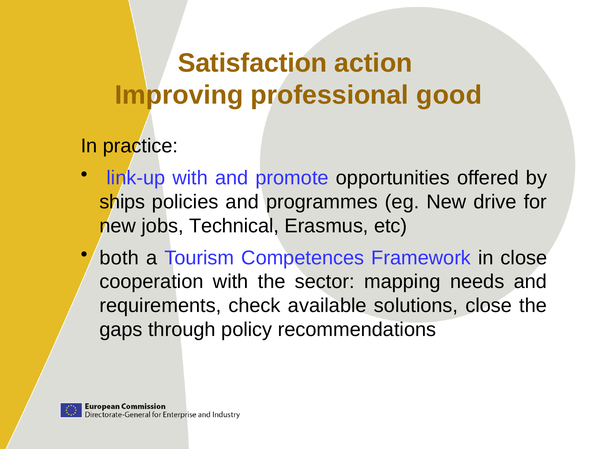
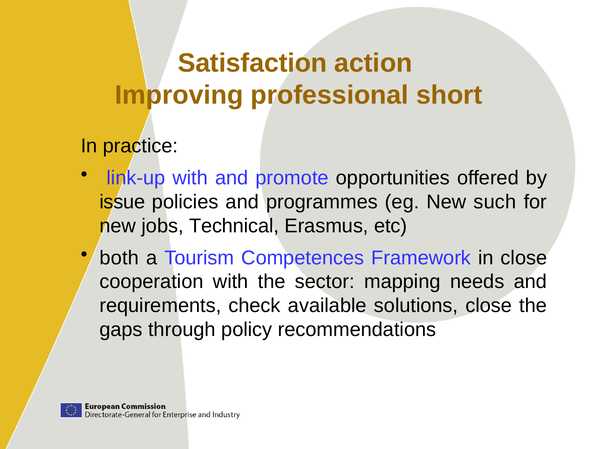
good: good -> short (449, 95)
ships: ships -> issue (122, 202)
drive: drive -> such (495, 202)
